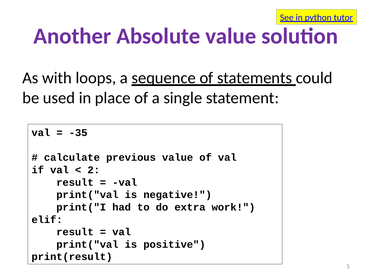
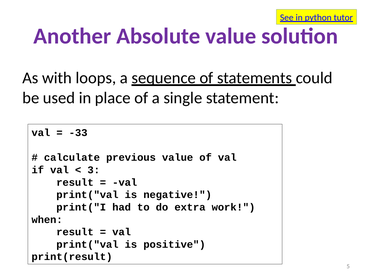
-35: -35 -> -33 (78, 133)
2: 2 -> 3 (94, 170)
elif: elif -> when (47, 220)
